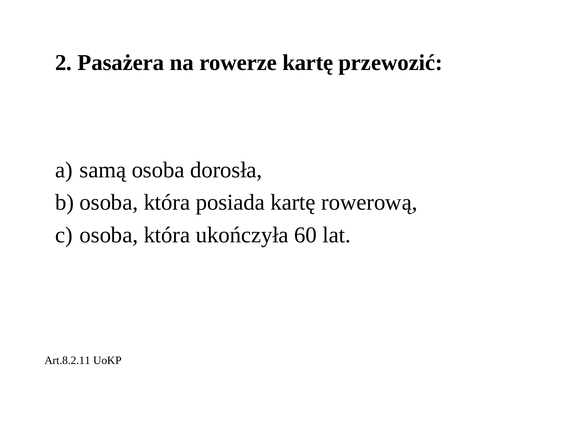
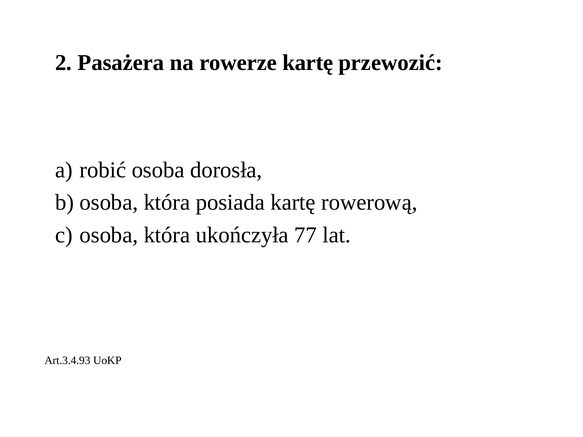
samą: samą -> robić (103, 170)
60: 60 -> 77 (306, 235)
Art.8.2.11: Art.8.2.11 -> Art.3.4.93 (67, 360)
